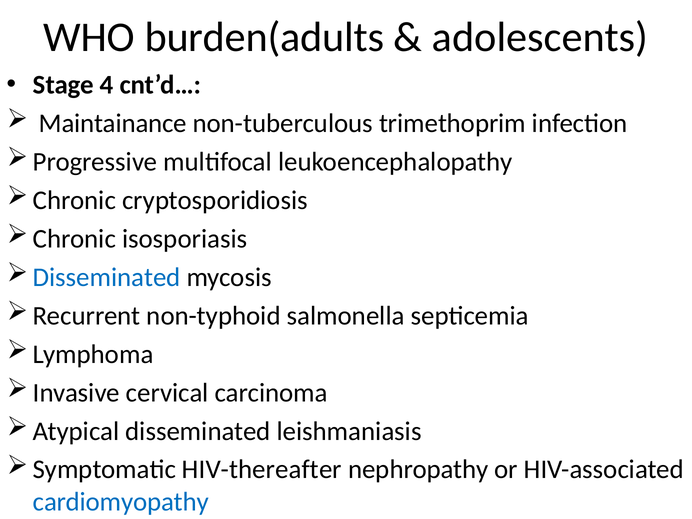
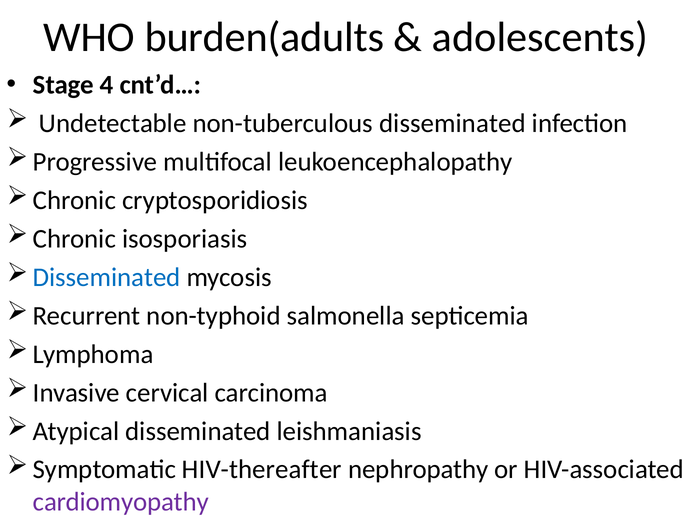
Maintainance: Maintainance -> Undetectable (113, 123)
non-tuberculous trimethoprim: trimethoprim -> disseminated (452, 123)
cardiomyopathy colour: blue -> purple (121, 502)
